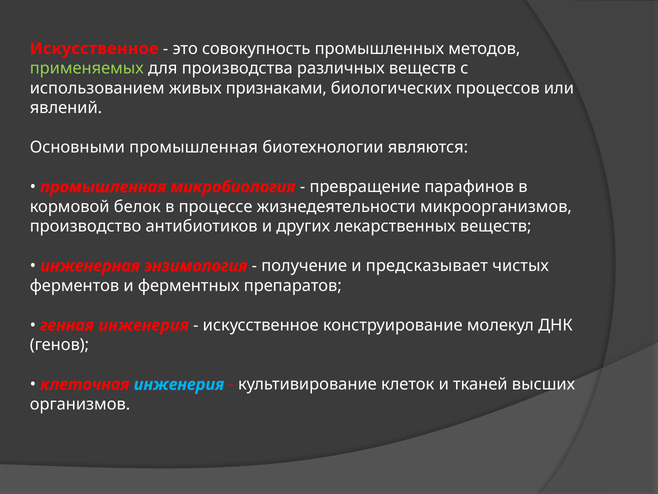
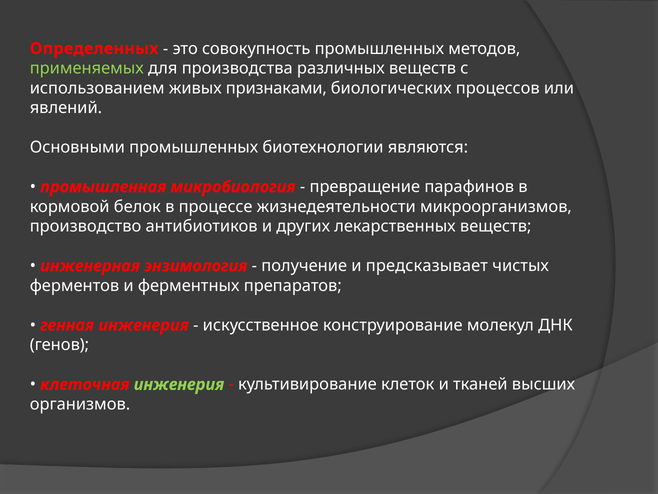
Искусственное: Искусственное -> Определенных (94, 49)
Основными промышленная: промышленная -> промышленных (194, 147)
инженерия colour: light blue -> light green (179, 384)
